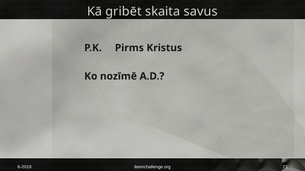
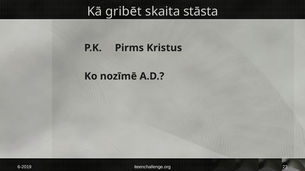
savus: savus -> stāsta (201, 11)
